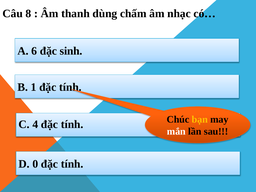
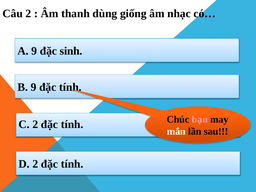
Câu 8: 8 -> 2 (28, 14)
chấm: chấm -> giống (133, 14)
A 6: 6 -> 9 (34, 51)
B 1: 1 -> 9 (34, 87)
bạn colour: yellow -> pink (200, 120)
C 4: 4 -> 2 (35, 124)
D 0: 0 -> 2 (35, 164)
